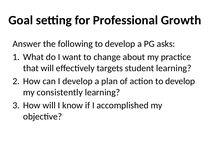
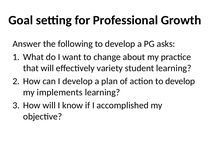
targets: targets -> variety (110, 68)
consistently: consistently -> implements (60, 93)
